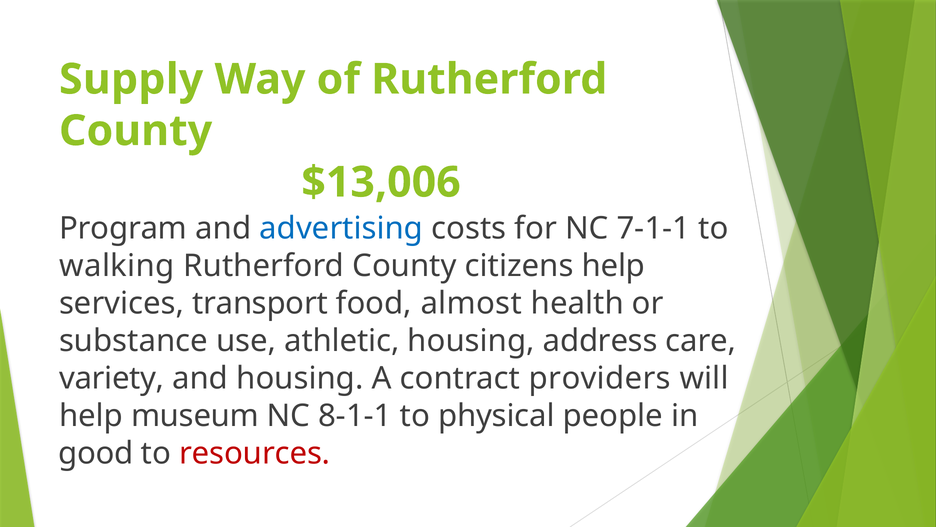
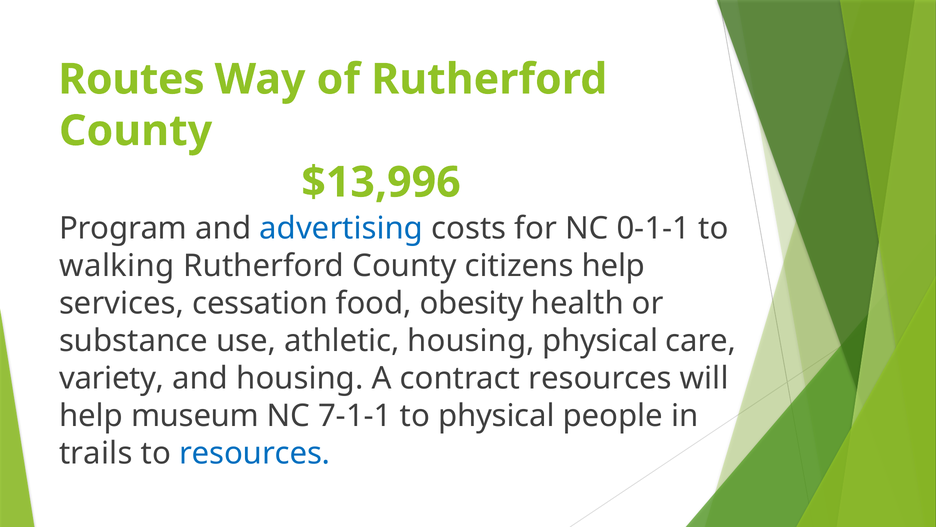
Supply: Supply -> Routes (131, 79)
$13,006: $13,006 -> $13,996 (381, 182)
7-1-1: 7-1-1 -> 0-1-1 (653, 228)
transport: transport -> cessation (260, 303)
almost: almost -> obesity (472, 303)
housing address: address -> physical (600, 341)
contract providers: providers -> resources (600, 378)
8-1-1: 8-1-1 -> 7-1-1 (355, 416)
good: good -> trails (96, 453)
resources colour: red -> blue (255, 453)
